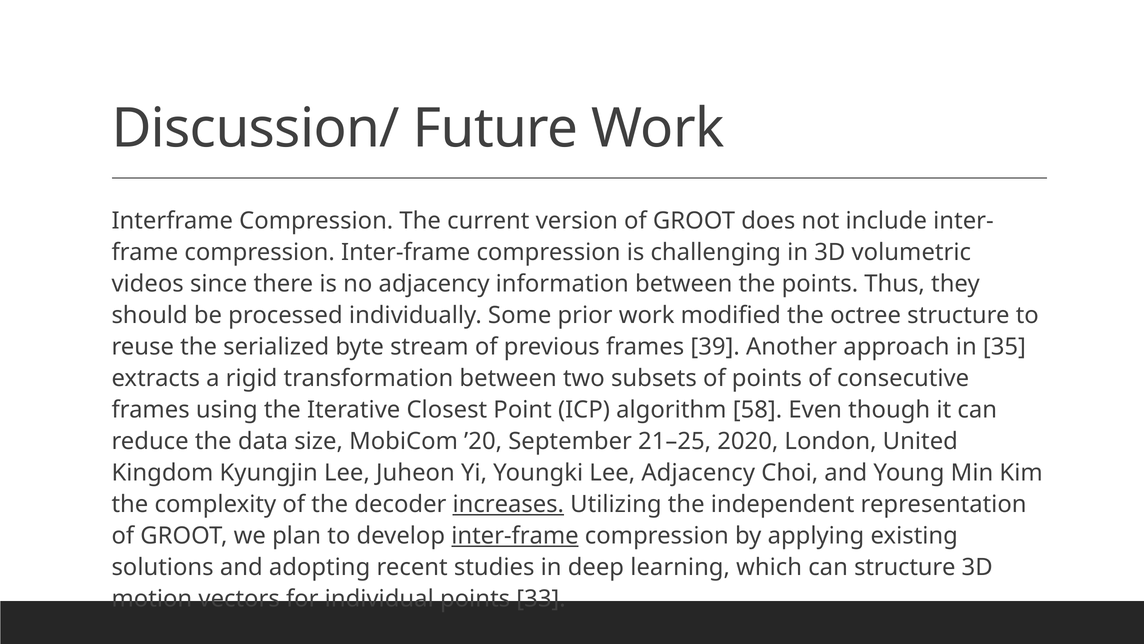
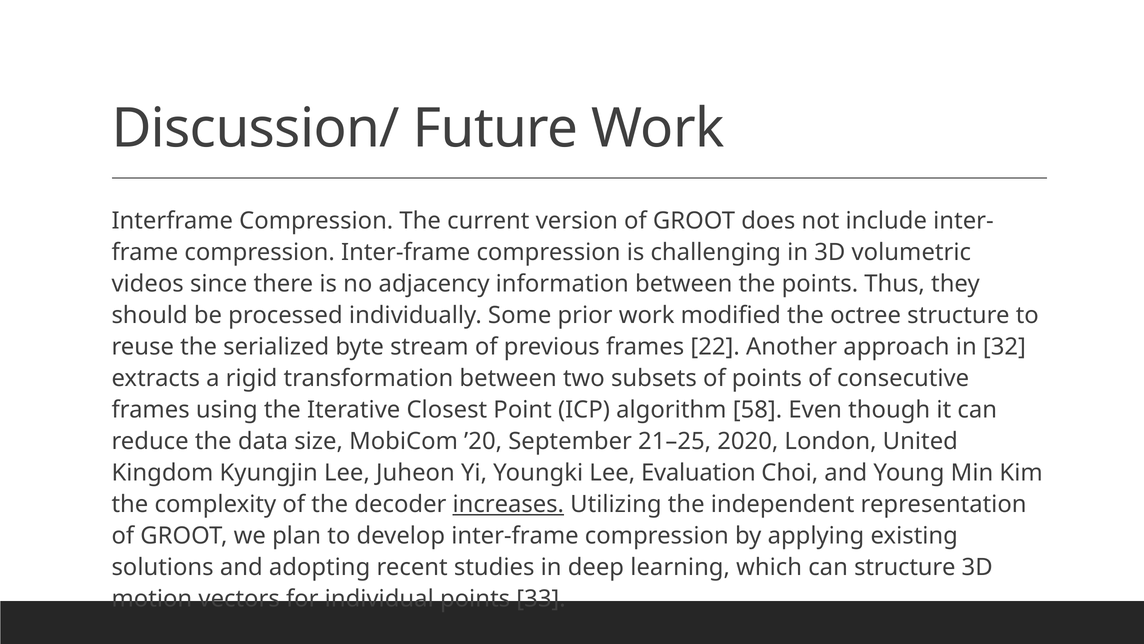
39: 39 -> 22 (715, 347)
35: 35 -> 32 (1004, 347)
Lee Adjacency: Adjacency -> Evaluation (698, 473)
inter-frame underline: present -> none (515, 535)
